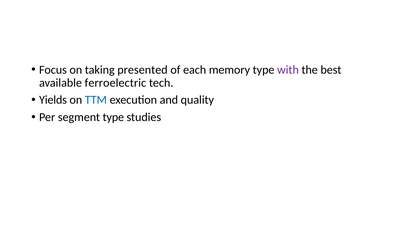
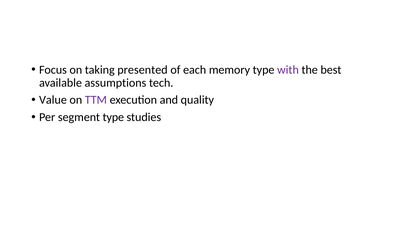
ferroelectric: ferroelectric -> assumptions (115, 83)
Yields: Yields -> Value (53, 100)
TTM colour: blue -> purple (96, 100)
